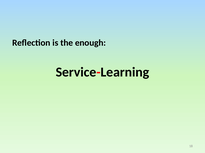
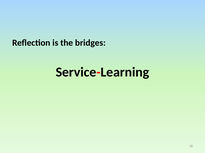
enough: enough -> bridges (90, 43)
